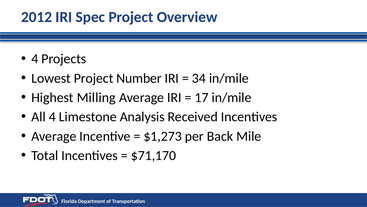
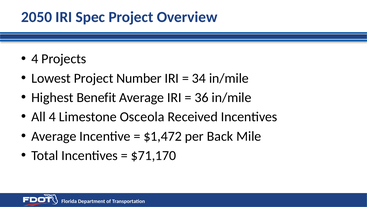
2012: 2012 -> 2050 (37, 17)
Milling: Milling -> Benefit (96, 97)
17: 17 -> 36 (202, 97)
Analysis: Analysis -> Osceola (142, 117)
$1,273: $1,273 -> $1,472 (163, 136)
